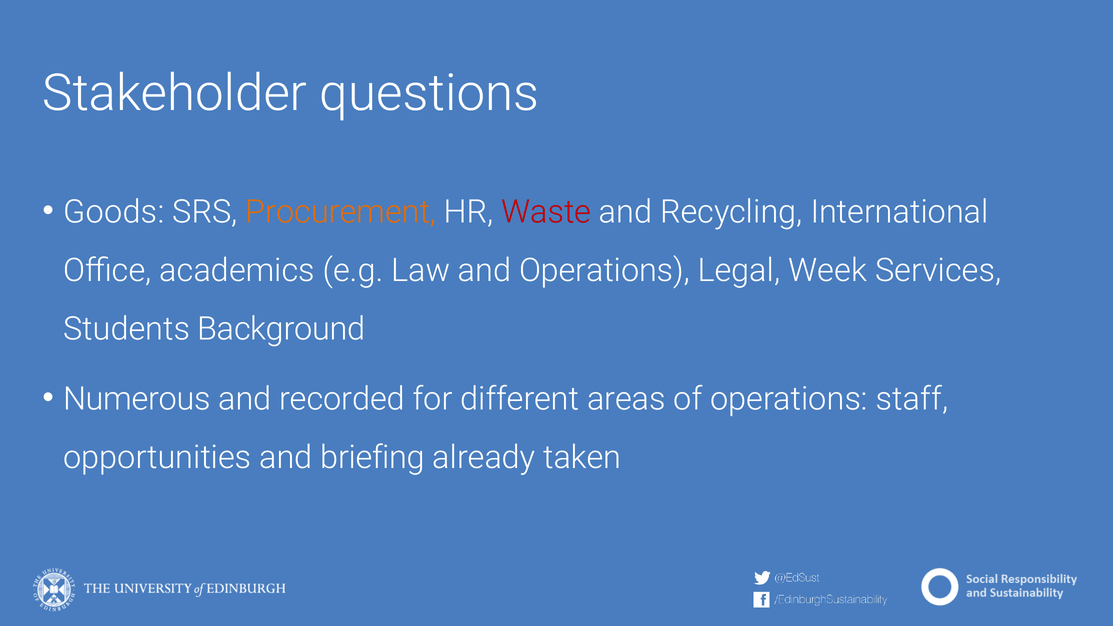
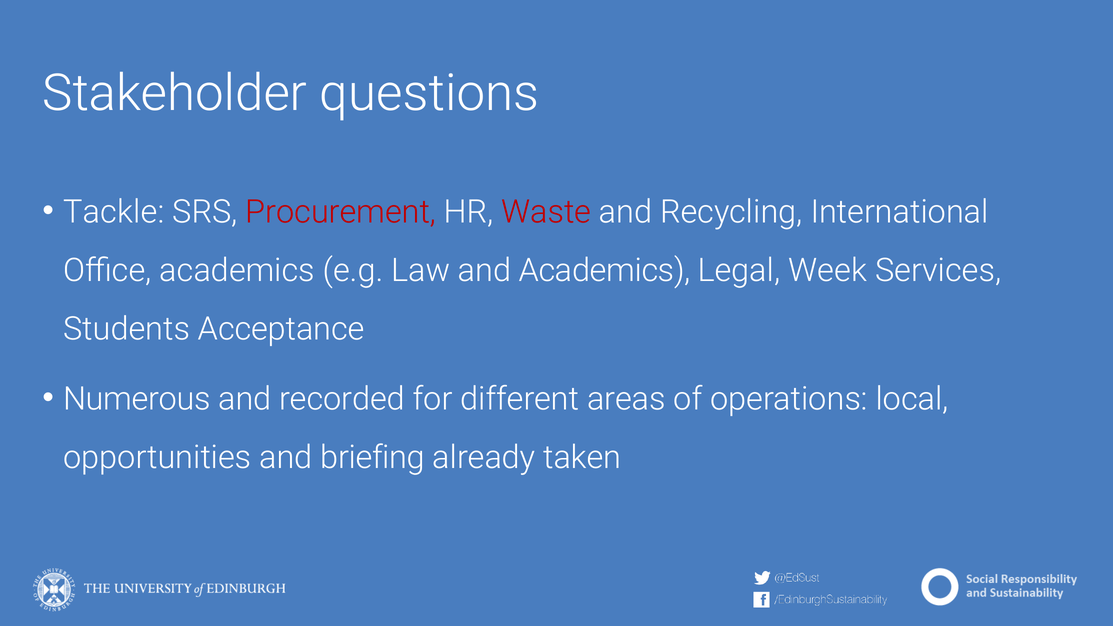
Goods: Goods -> Tackle (114, 212)
Procurement colour: orange -> red (341, 212)
and Operations: Operations -> Academics (605, 271)
Background: Background -> Acceptance (281, 329)
staff: staff -> local (912, 399)
